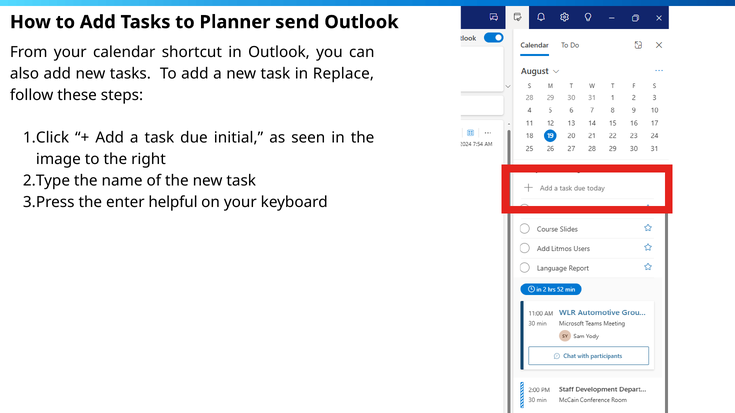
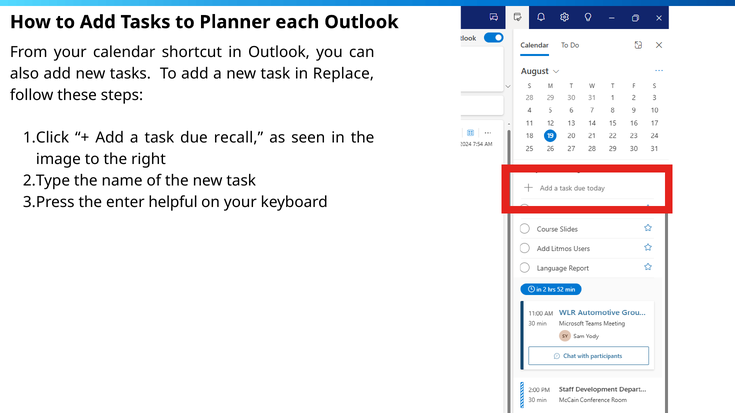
send: send -> each (297, 22)
initial: initial -> recall (238, 138)
